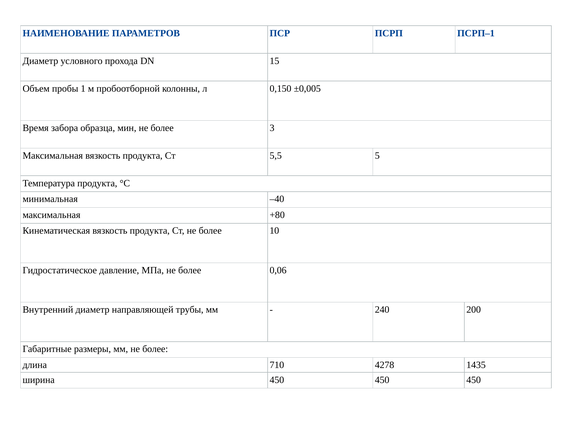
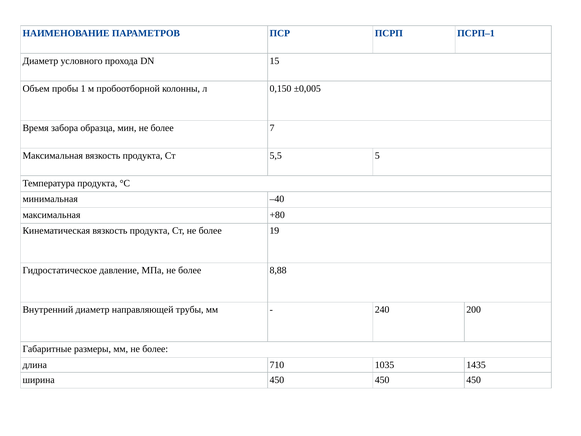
3: 3 -> 7 (272, 128)
10: 10 -> 19 (274, 231)
0,06: 0,06 -> 8,88 (278, 270)
4278: 4278 -> 1035 (385, 365)
